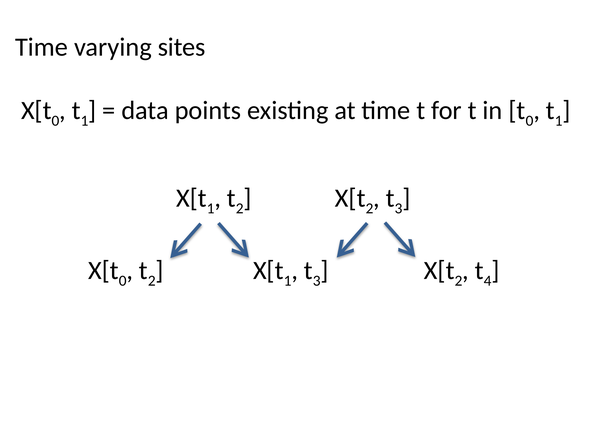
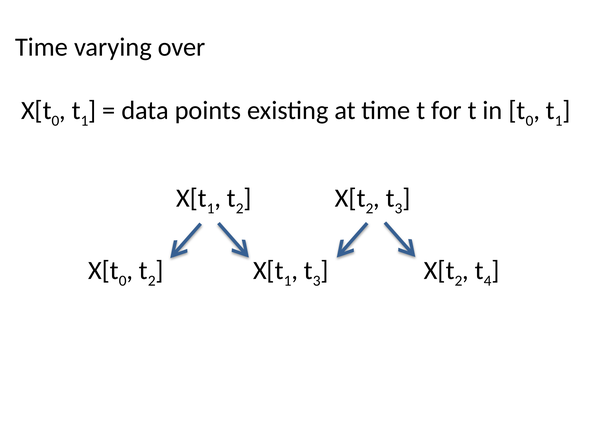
sites: sites -> over (182, 47)
